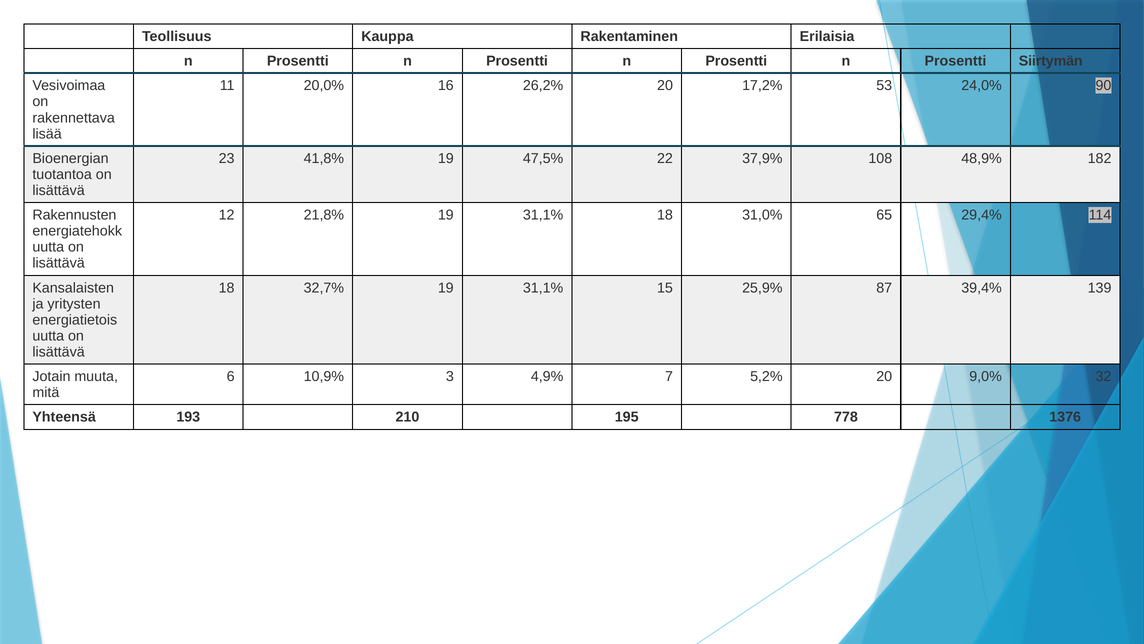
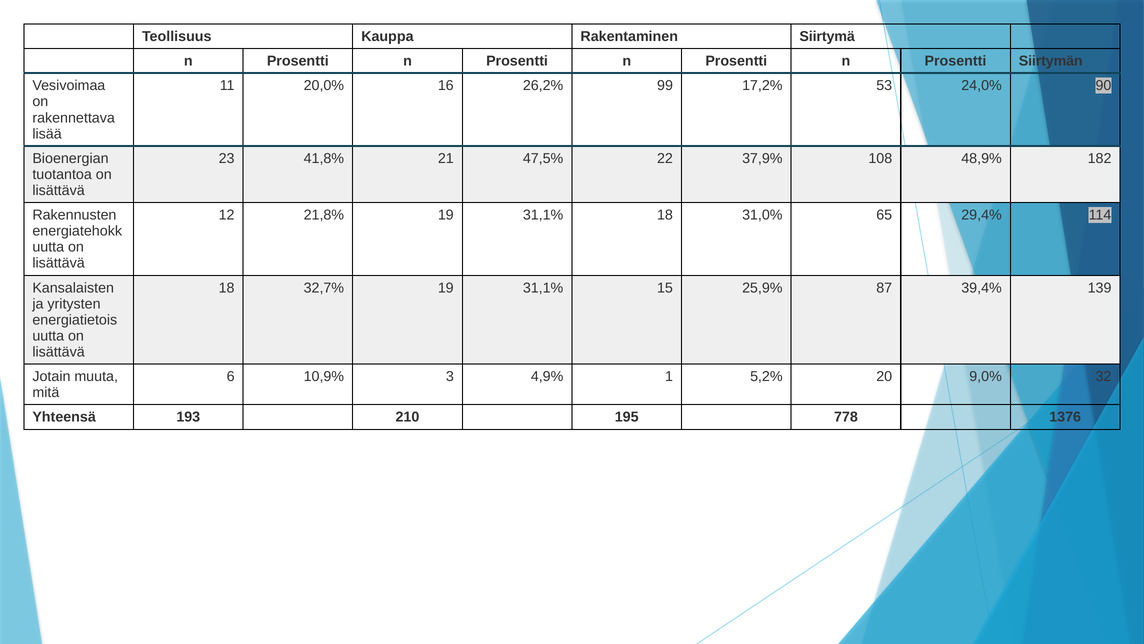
Erilaisia: Erilaisia -> Siirtymä (827, 36)
26,2% 20: 20 -> 99 (665, 86)
41,8% 19: 19 -> 21 (446, 158)
7: 7 -> 1 (669, 376)
